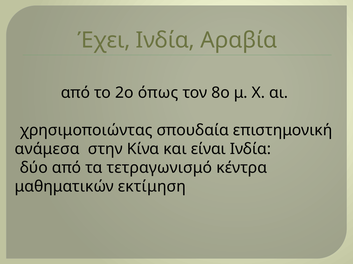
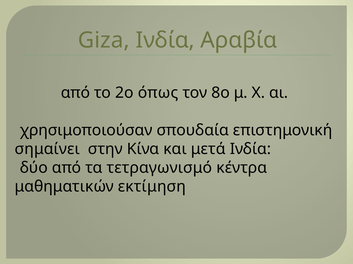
Έχει: Έχει -> Giza (104, 40)
χρησιμοποιώντας: χρησιμοποιώντας -> χρησιμοποιούσαν (86, 131)
ανάμεσα: ανάμεσα -> σημαίνει (47, 149)
είναι: είναι -> μετά (208, 149)
